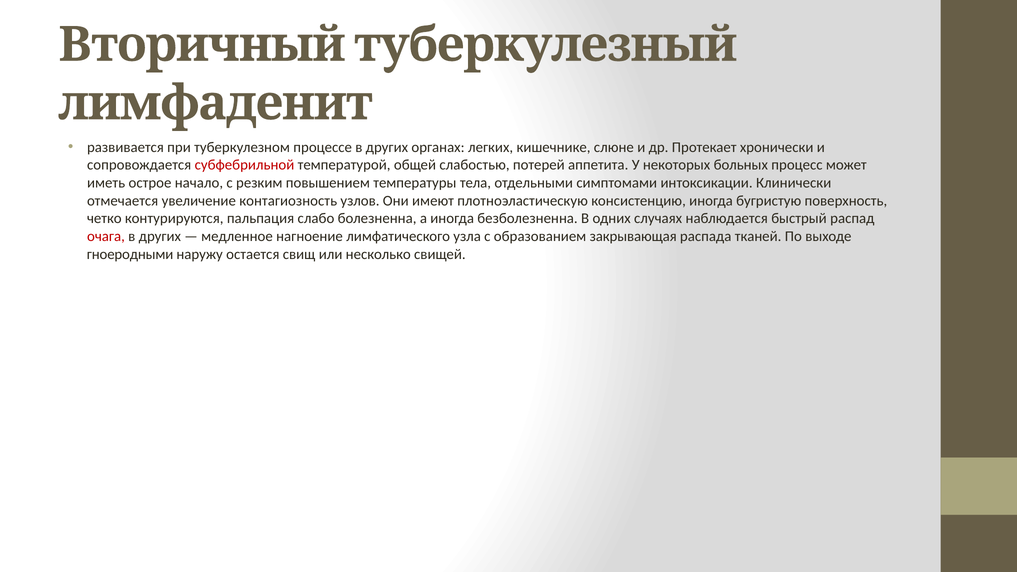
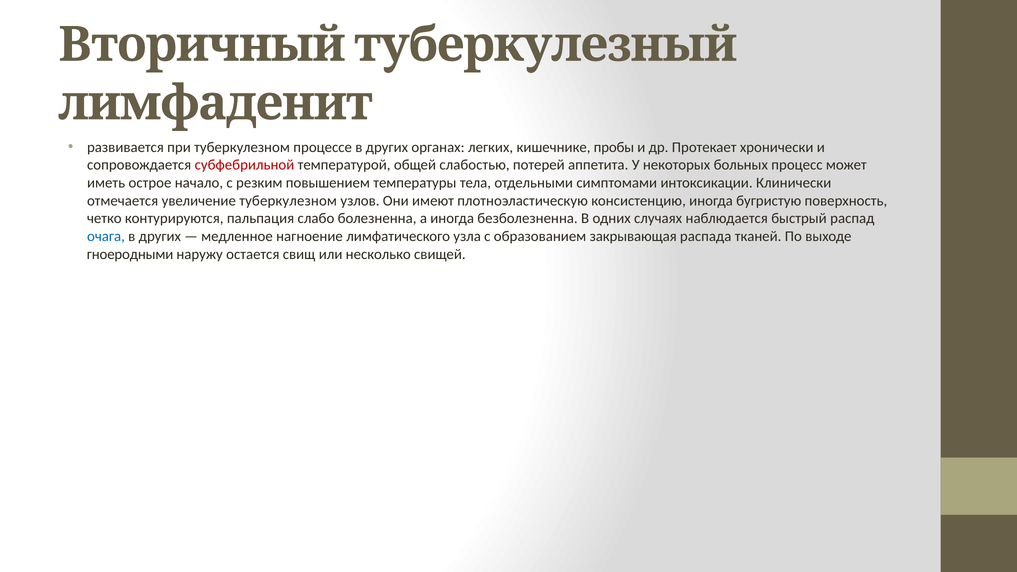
слюне: слюне -> пробы (614, 147)
увеличение контагиозность: контагиозность -> туберкулезном (288, 201)
очага colour: red -> blue (106, 236)
